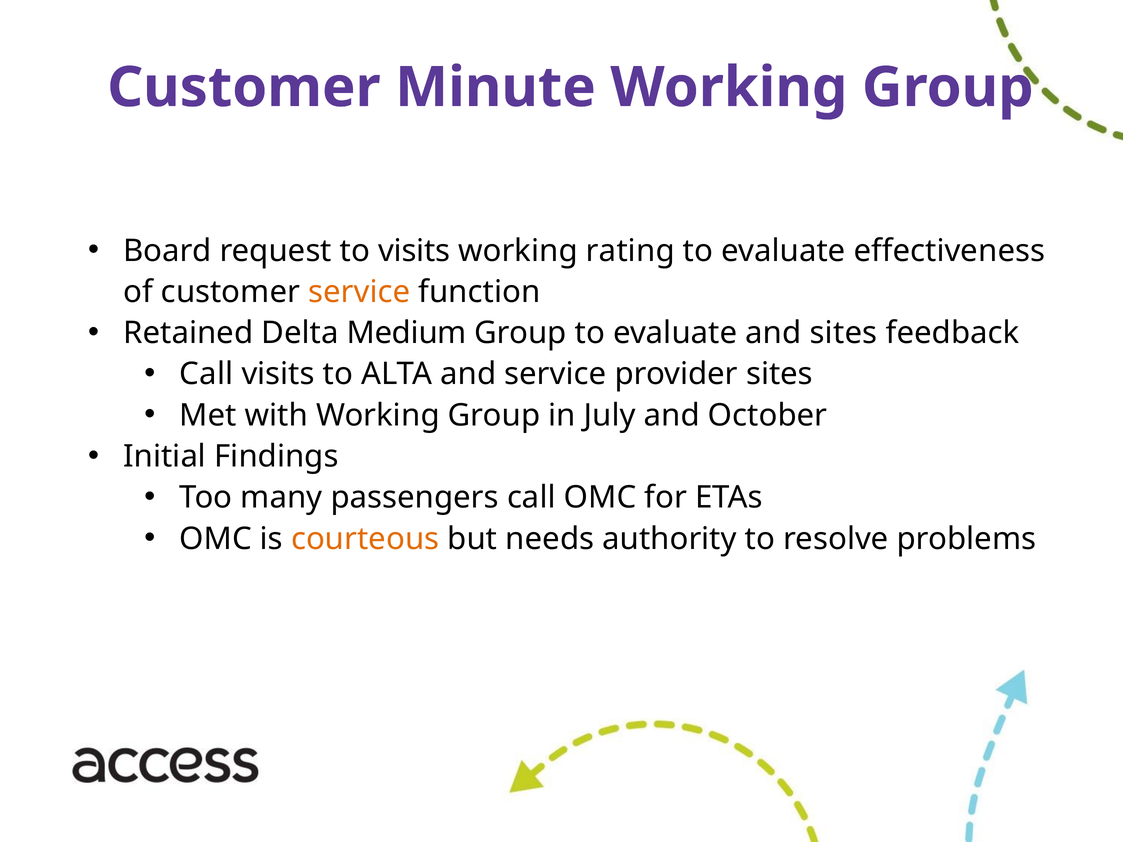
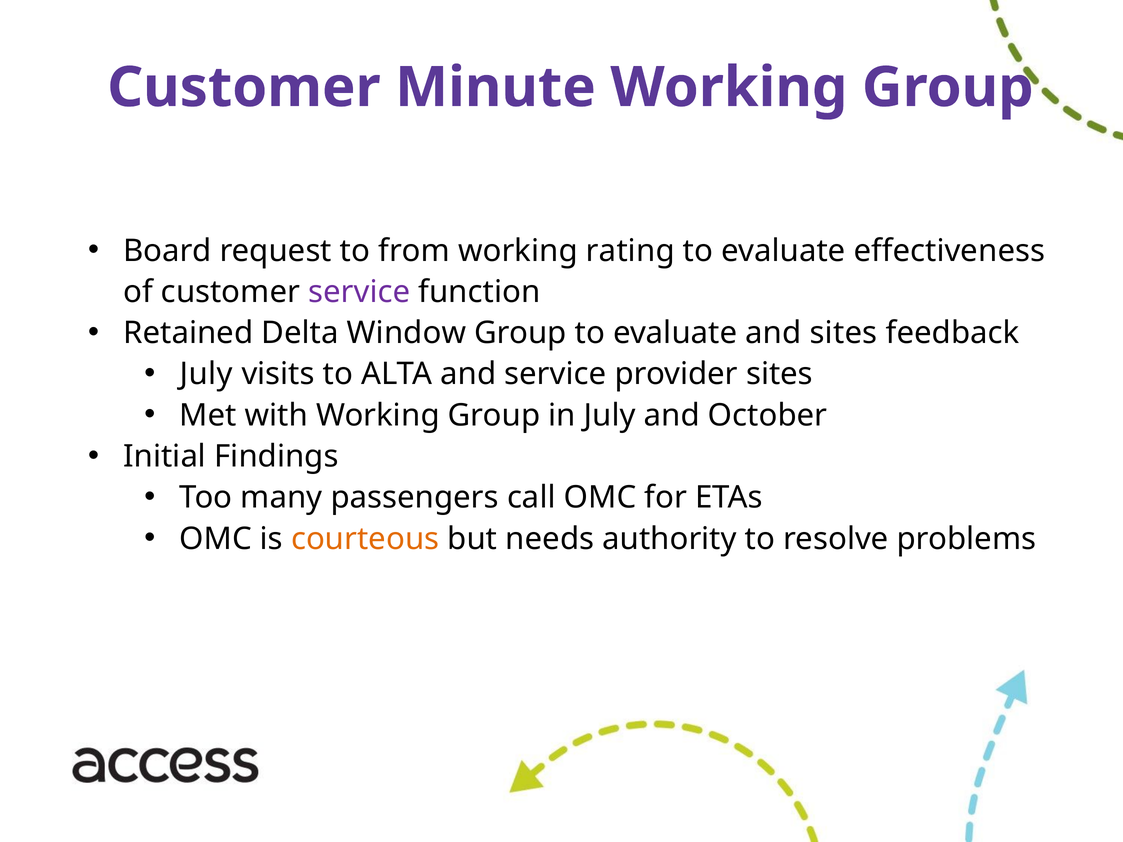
to visits: visits -> from (414, 251)
service colour: orange -> purple (359, 292)
Medium: Medium -> Window (406, 333)
Call: Call -> July (206, 374)
